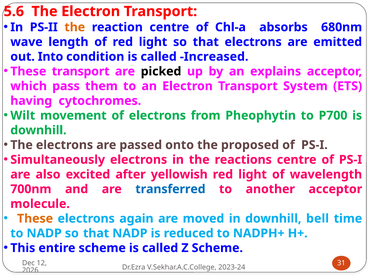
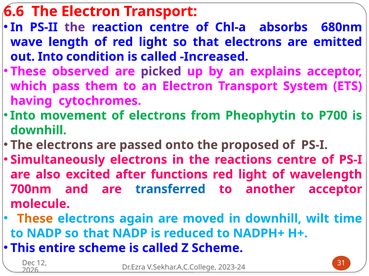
5.6: 5.6 -> 6.6 (14, 11)
the colour: orange -> purple (75, 27)
These transport: transport -> observed (81, 72)
picked colour: black -> purple (161, 72)
Wilt: Wilt -> Into (23, 116)
yellowish: yellowish -> functions (179, 175)
bell: bell -> wilt (318, 219)
